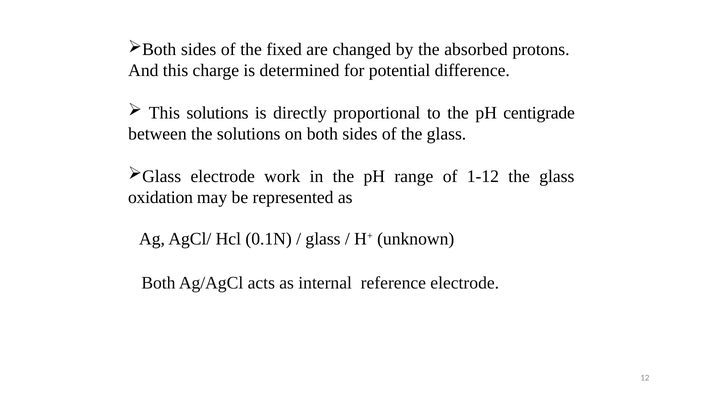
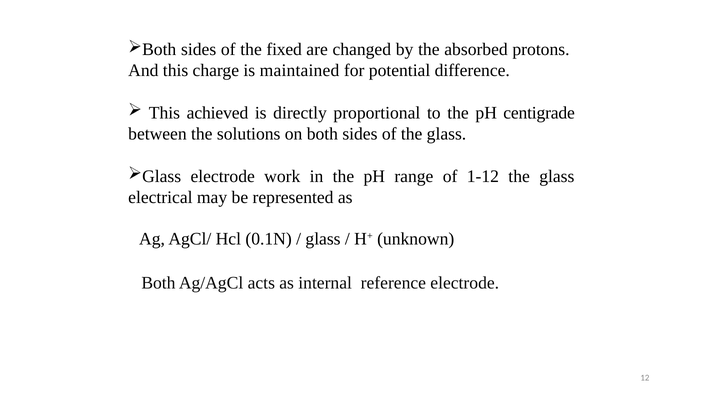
determined: determined -> maintained (300, 71)
This solutions: solutions -> achieved (218, 113)
oxidation: oxidation -> electrical (160, 197)
